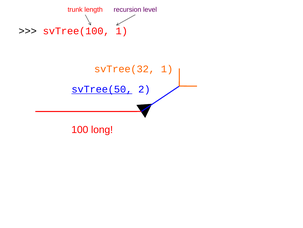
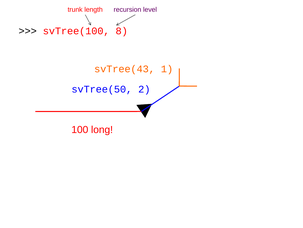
svTree(100 1: 1 -> 8 (122, 31)
svTree(32: svTree(32 -> svTree(43 (125, 69)
svTree(50 underline: present -> none (102, 89)
